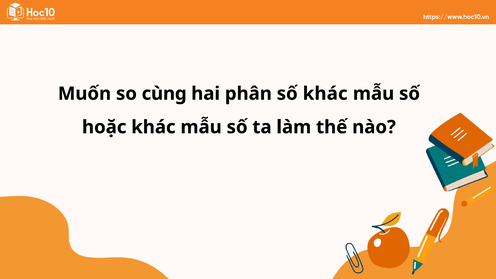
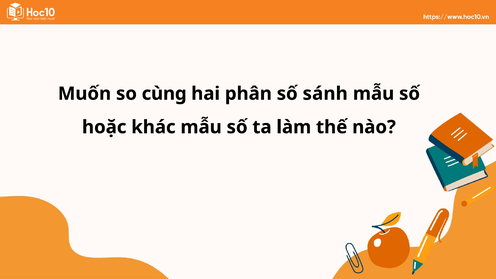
số khác: khác -> sánh (325, 94)
